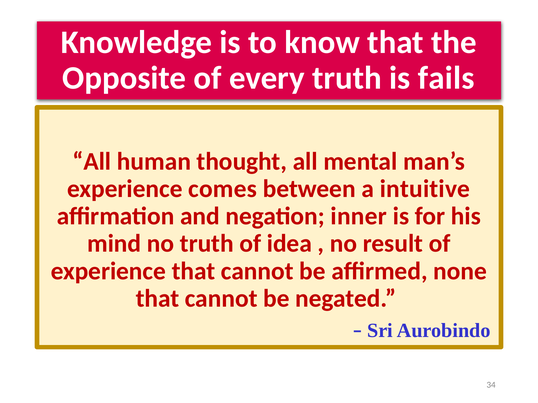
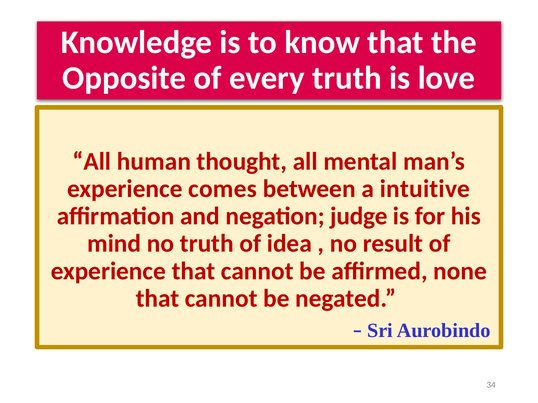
fails: fails -> love (446, 78)
inner: inner -> judge (359, 216)
